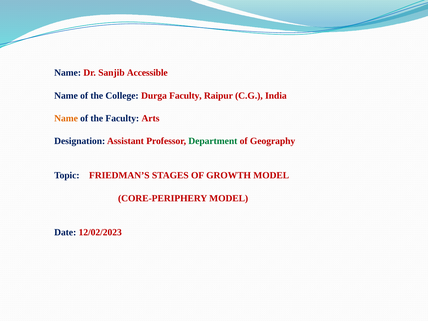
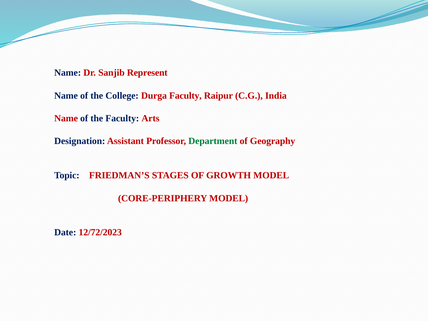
Accessible: Accessible -> Represent (147, 73)
Name colour: orange -> red (66, 118)
12/02/2023: 12/02/2023 -> 12/72/2023 (100, 232)
